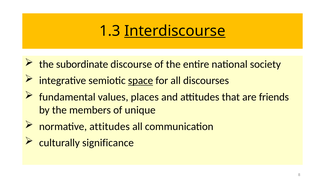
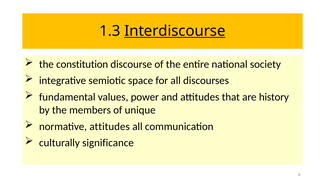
subordinate: subordinate -> constitution (82, 64)
space underline: present -> none (141, 81)
places: places -> power (145, 97)
friends: friends -> history (274, 97)
